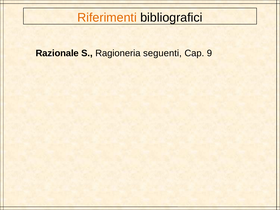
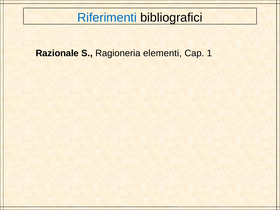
Riferimenti colour: orange -> blue (107, 18)
seguenti: seguenti -> elementi (162, 53)
9: 9 -> 1 (209, 53)
